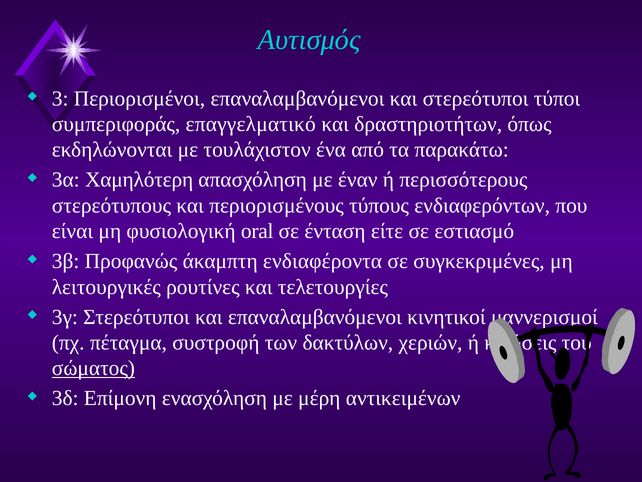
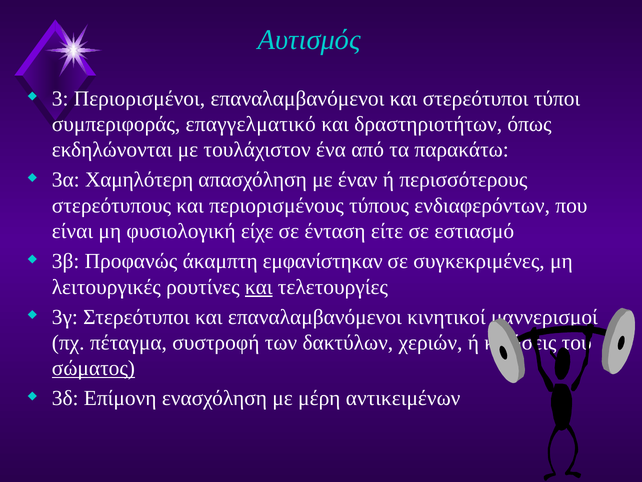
oral: oral -> είχε (257, 231)
ενδιαφέροντα: ενδιαφέροντα -> εμφανίστηκαν (323, 261)
και underline: none -> present (259, 287)
